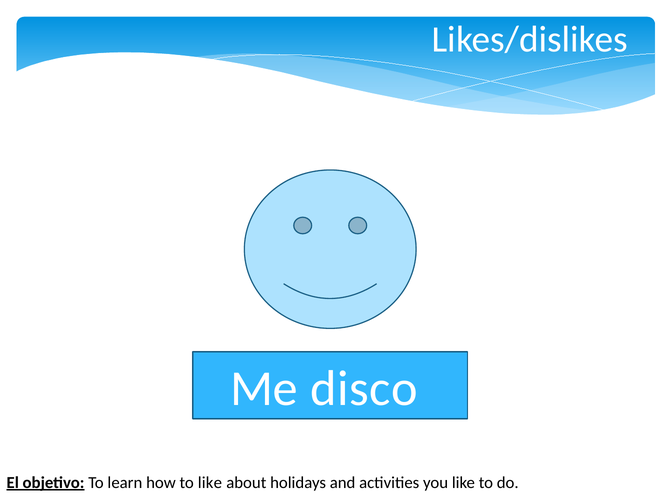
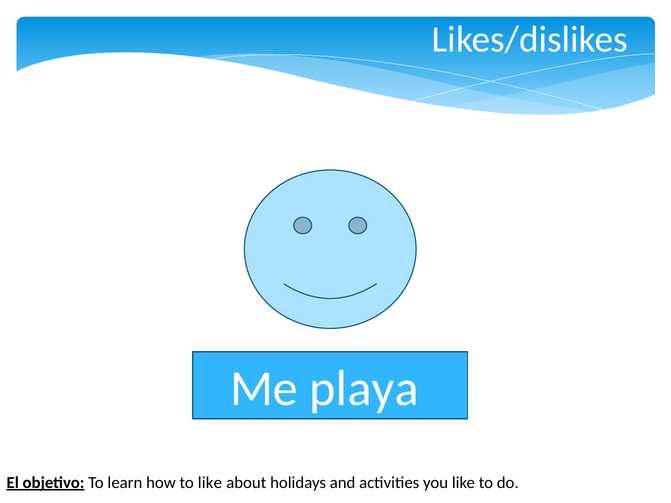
disco: disco -> playa (364, 389)
